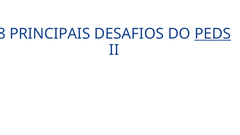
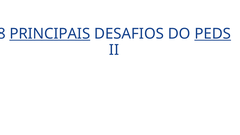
PRINCIPAIS underline: none -> present (50, 34)
